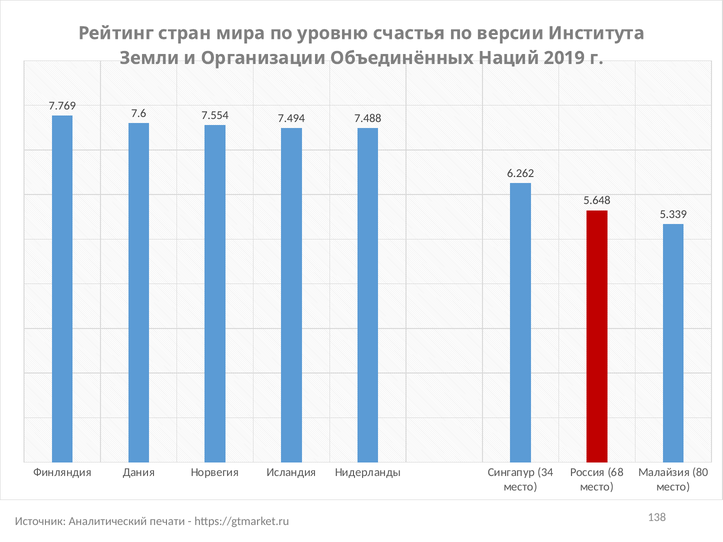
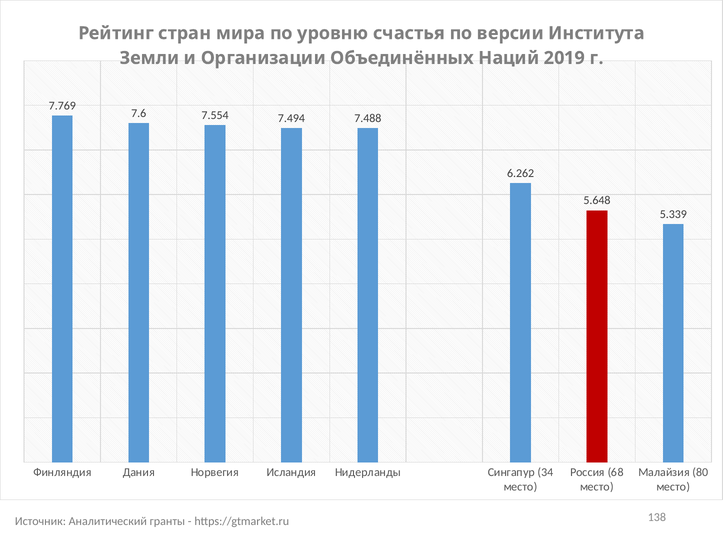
печати: печати -> гранты (167, 521)
